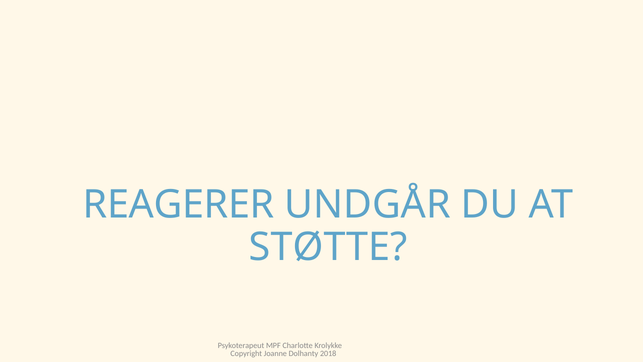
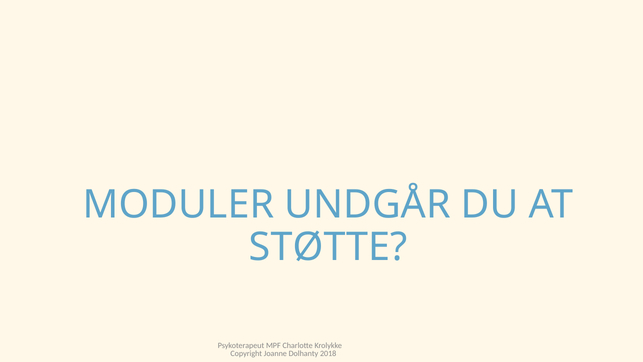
REAGERER: REAGERER -> MODULER (178, 204)
